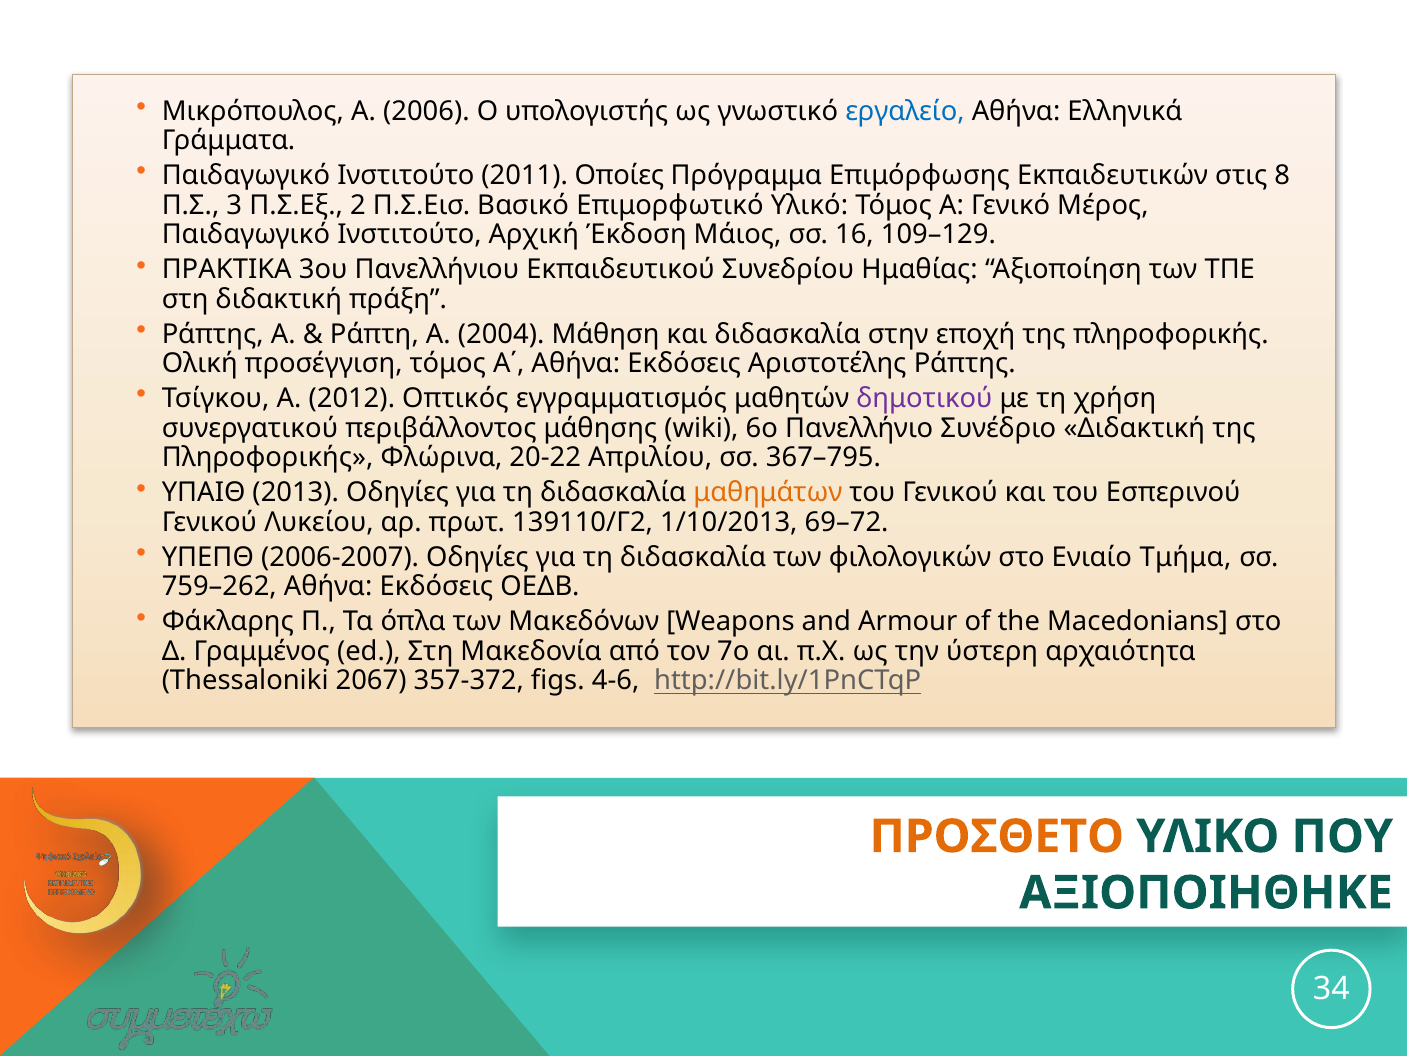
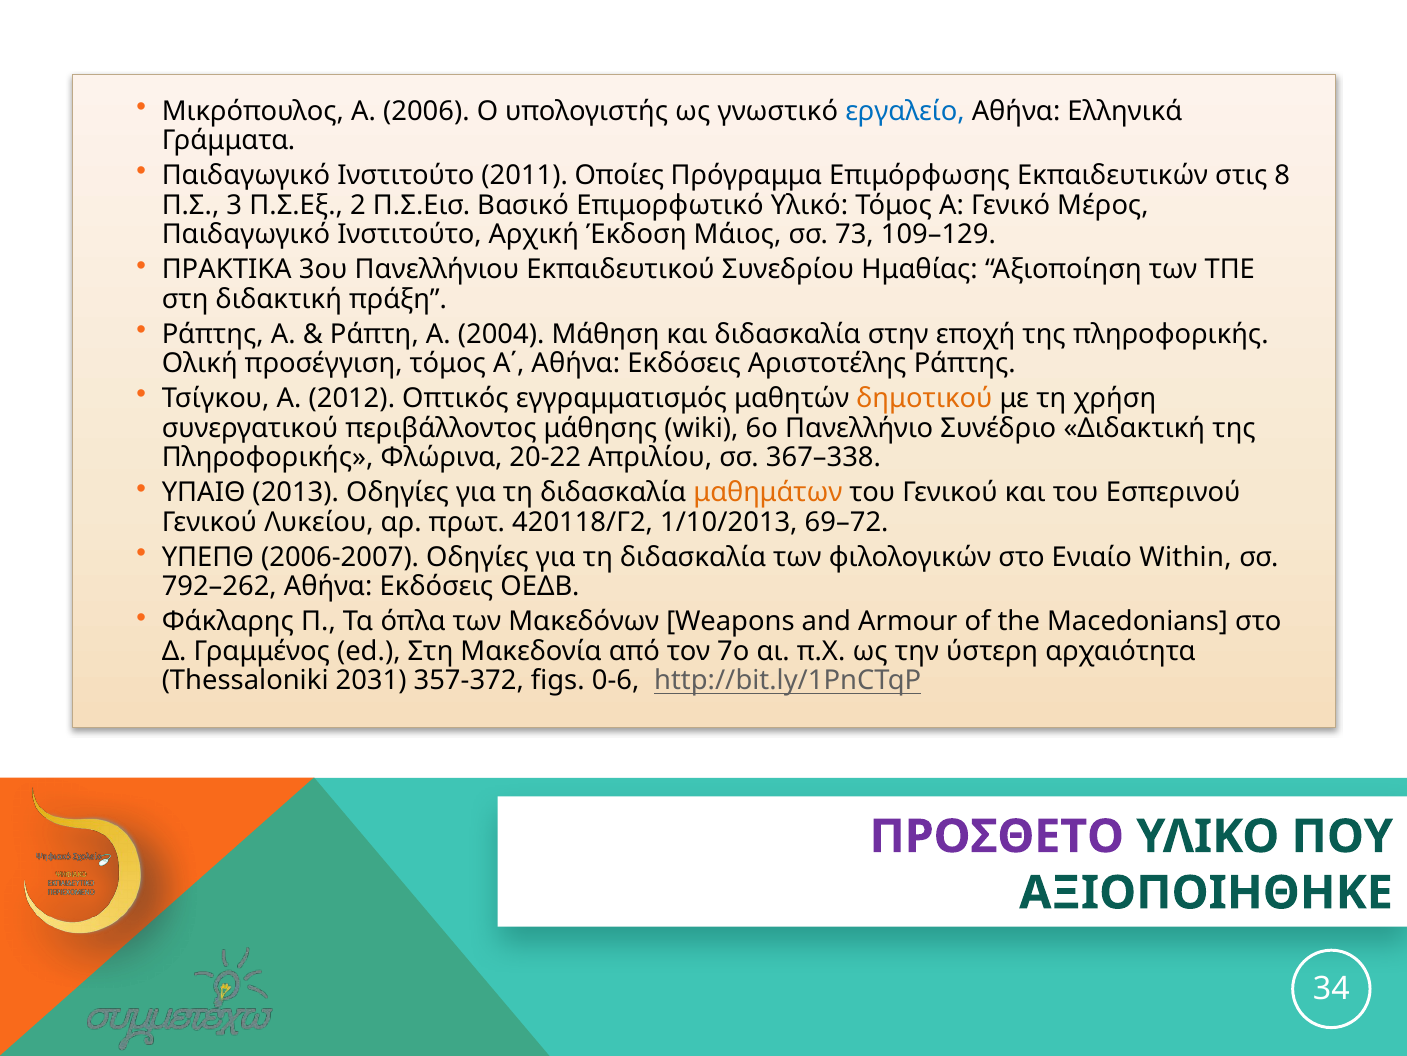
16: 16 -> 73 (854, 235)
δημοτικού colour: purple -> orange (924, 398)
367–795: 367–795 -> 367–338 (823, 458)
139110/Γ2: 139110/Γ2 -> 420118/Γ2 (583, 522)
Τμήμα: Τμήμα -> Within (1185, 557)
759–262: 759–262 -> 792–262 (219, 586)
2067: 2067 -> 2031 (371, 680)
4-6: 4-6 -> 0-6 (616, 680)
ΠΡΟΣΘΕΤΟ colour: orange -> purple (997, 836)
